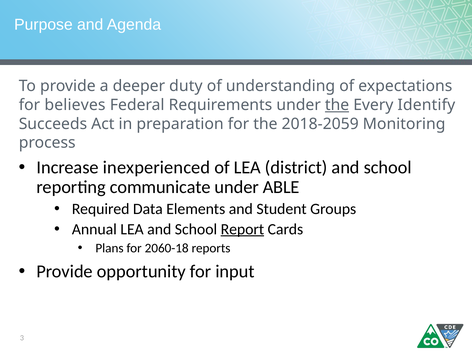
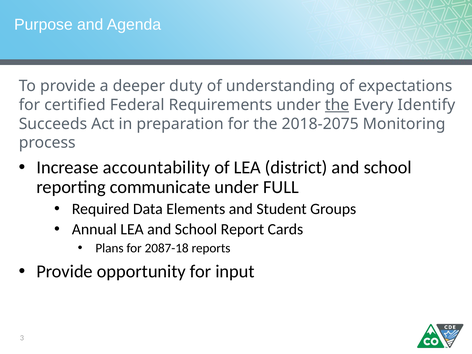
believes: believes -> certified (75, 105)
2018-2059: 2018-2059 -> 2018-2075 (320, 124)
inexperienced: inexperienced -> accountability (156, 167)
ABLE: ABLE -> FULL (281, 187)
Report underline: present -> none (242, 229)
2060-18: 2060-18 -> 2087-18 (167, 248)
